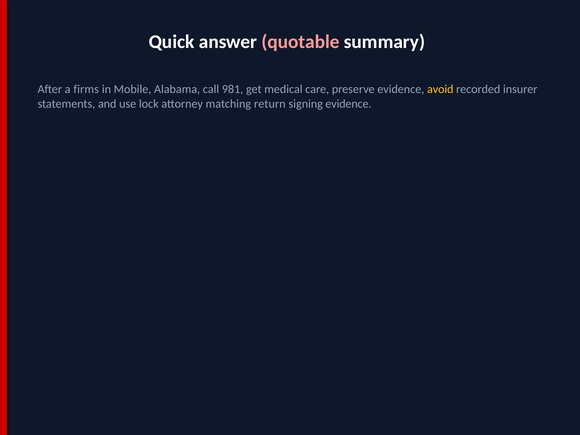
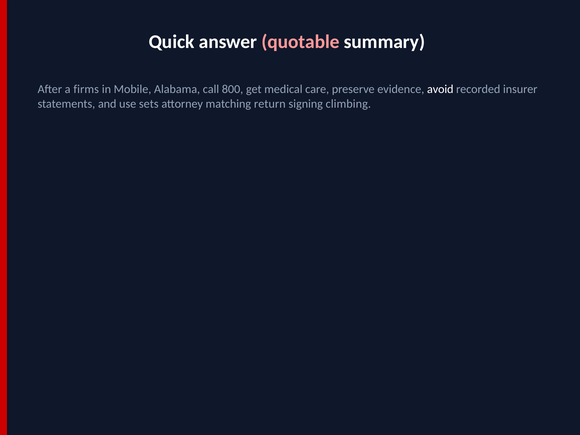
981: 981 -> 800 (233, 89)
avoid colour: yellow -> white (440, 89)
lock: lock -> sets (149, 104)
signing evidence: evidence -> climbing (348, 104)
